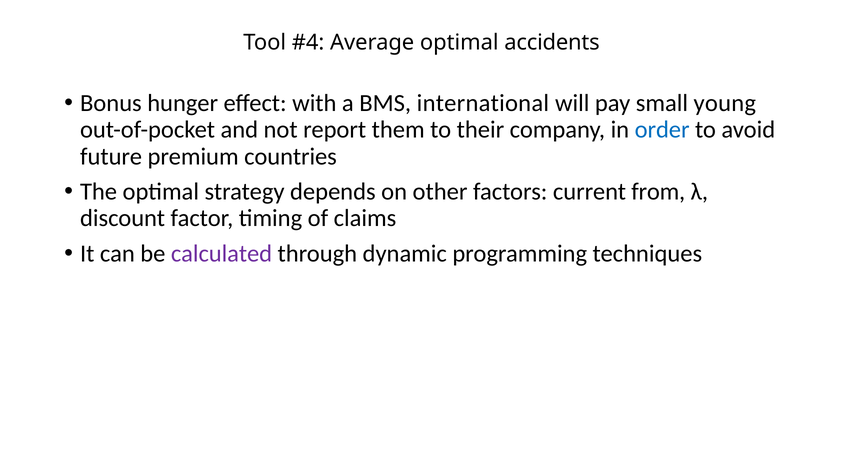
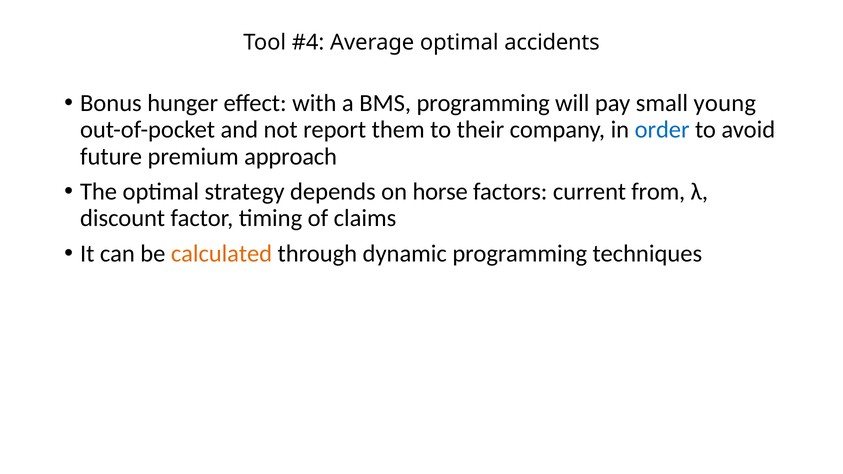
BMS international: international -> programming (483, 103)
countries: countries -> approach (291, 156)
other: other -> horse (440, 192)
calculated colour: purple -> orange (222, 254)
